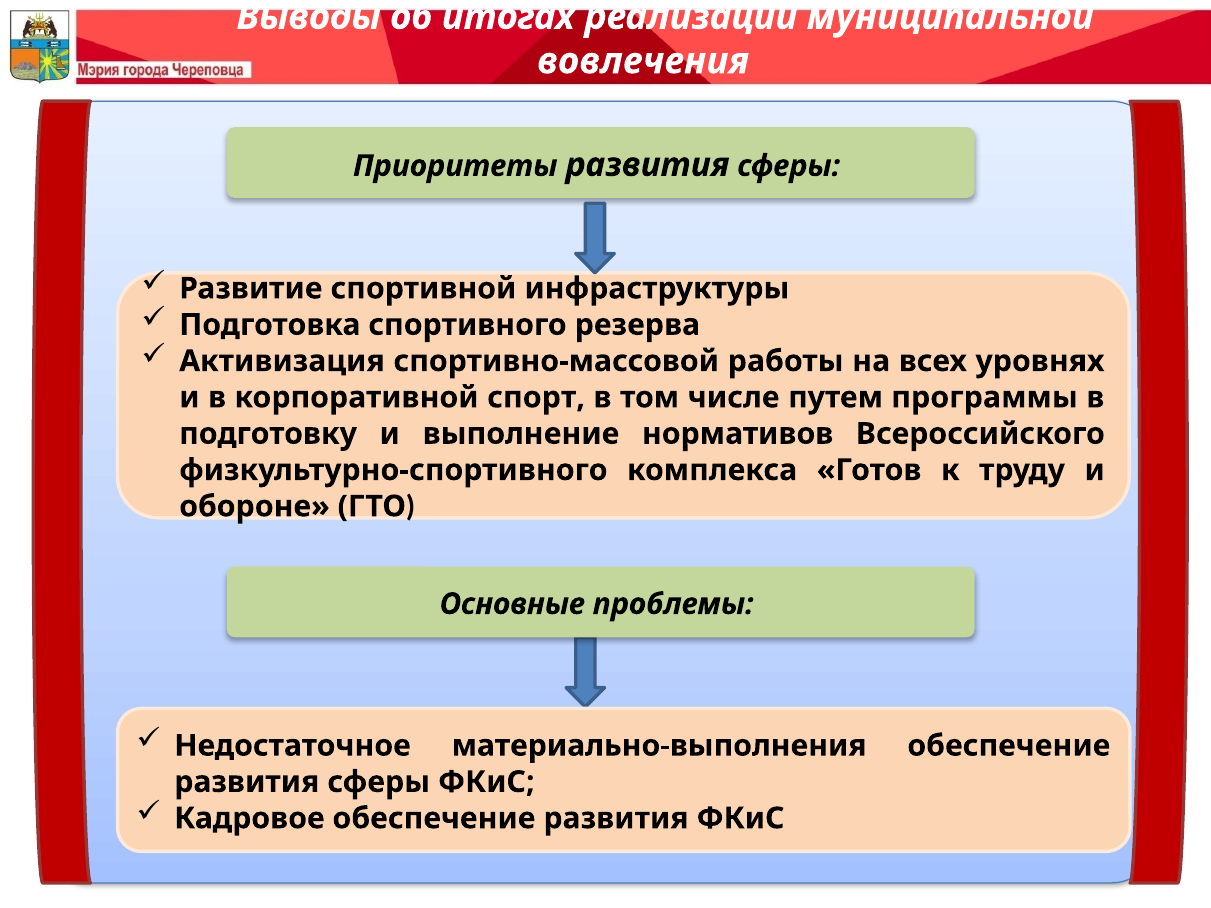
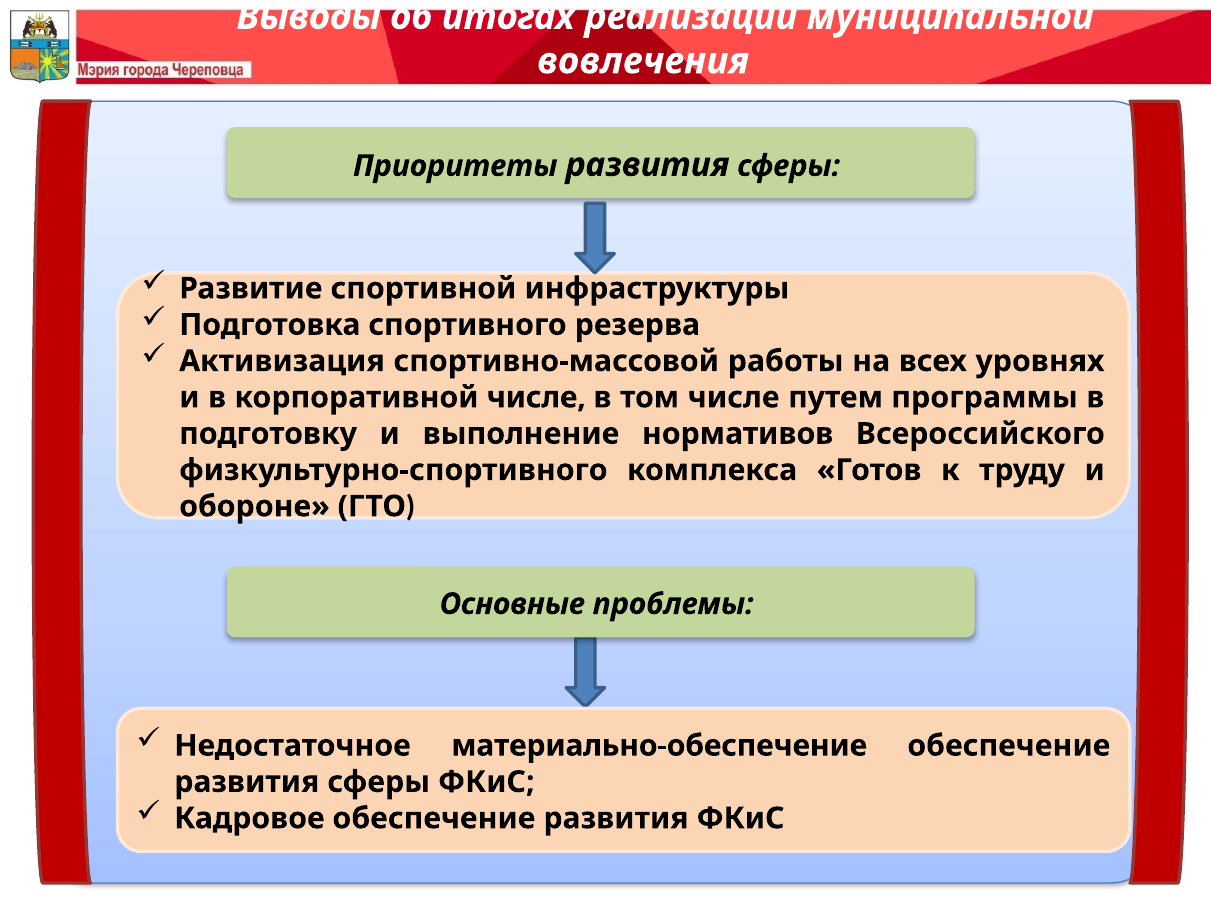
корпоративной спорт: спорт -> числе (536, 398)
материально-выполнения: материально-выполнения -> материально-обеспечение (659, 746)
